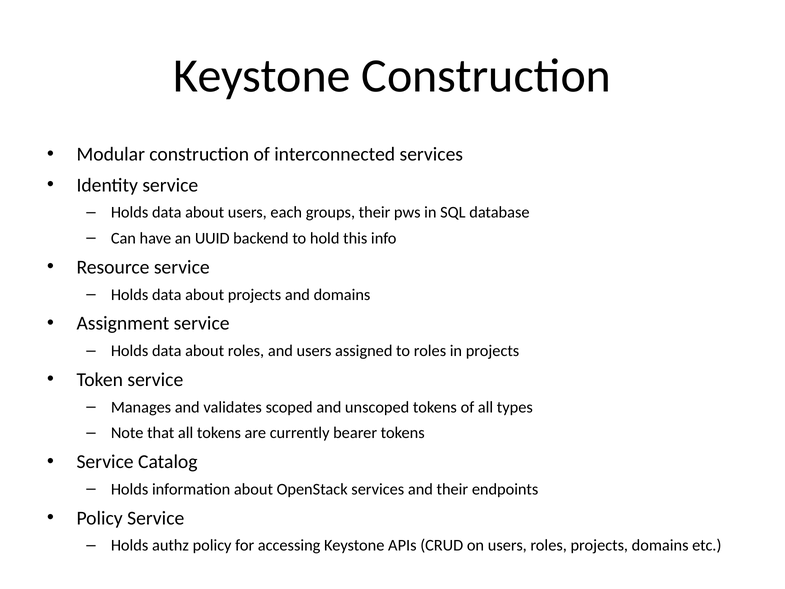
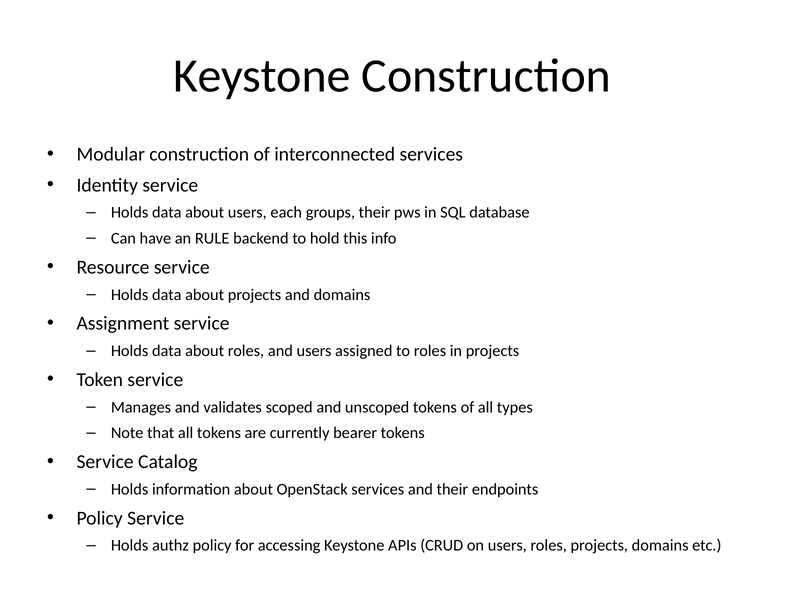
UUID: UUID -> RULE (212, 238)
